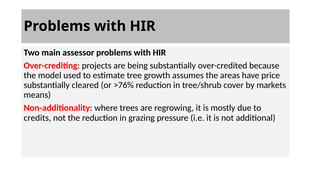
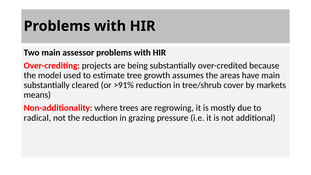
have price: price -> main (271, 75)
>76%: >76% -> >91% (124, 85)
credits: credits -> radical (37, 118)
